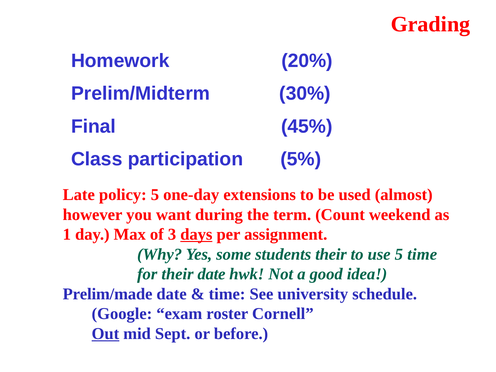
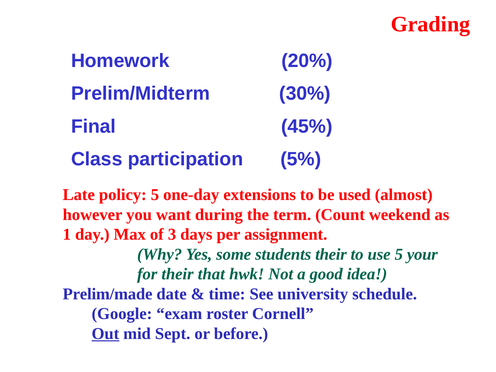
days underline: present -> none (196, 234)
5 time: time -> your (422, 254)
their date: date -> that (211, 274)
